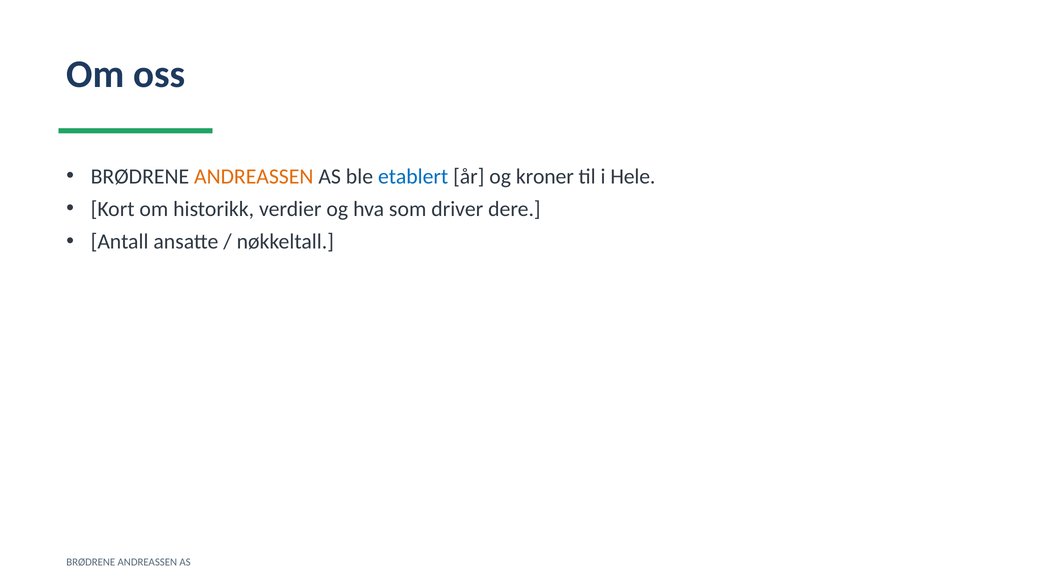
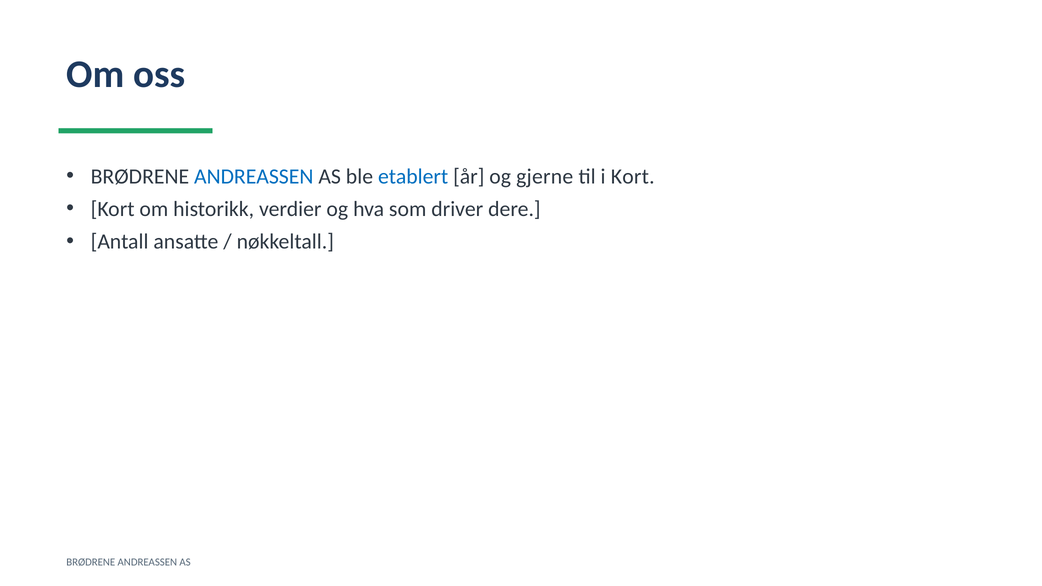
ANDREASSEN colour: orange -> blue (254, 176)
kroner: kroner -> gjerne (545, 176)
i Hele: Hele -> Kort (633, 176)
